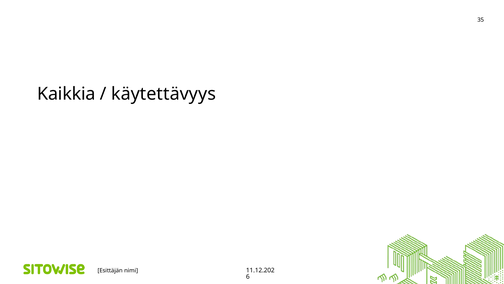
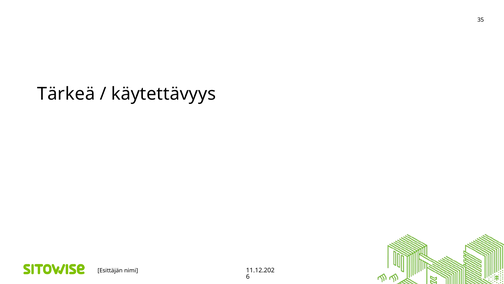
Kaikkia: Kaikkia -> Tärkeä (66, 94)
